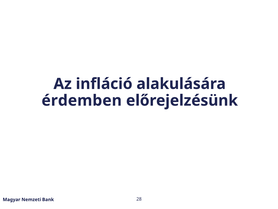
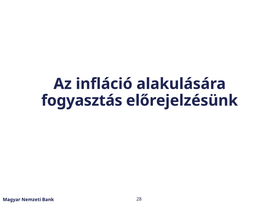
érdemben: érdemben -> fogyasztás (82, 100)
